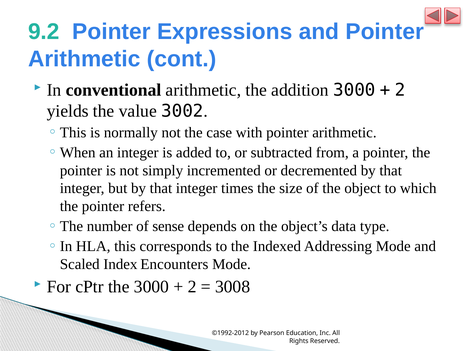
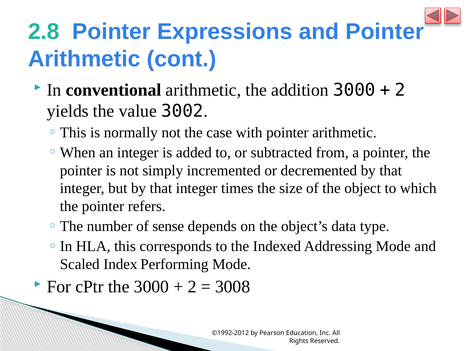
9.2: 9.2 -> 2.8 (44, 32)
Encounters: Encounters -> Performing (174, 264)
